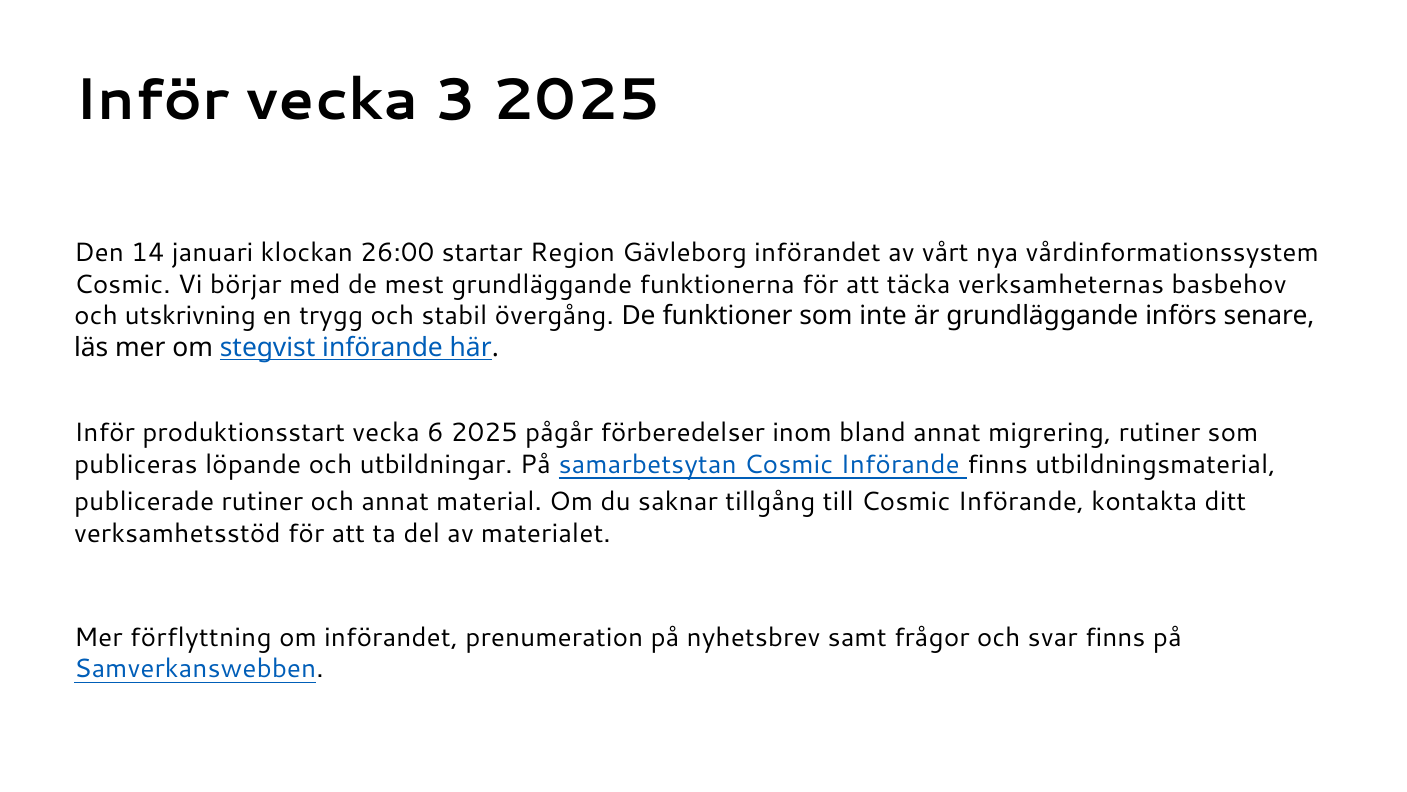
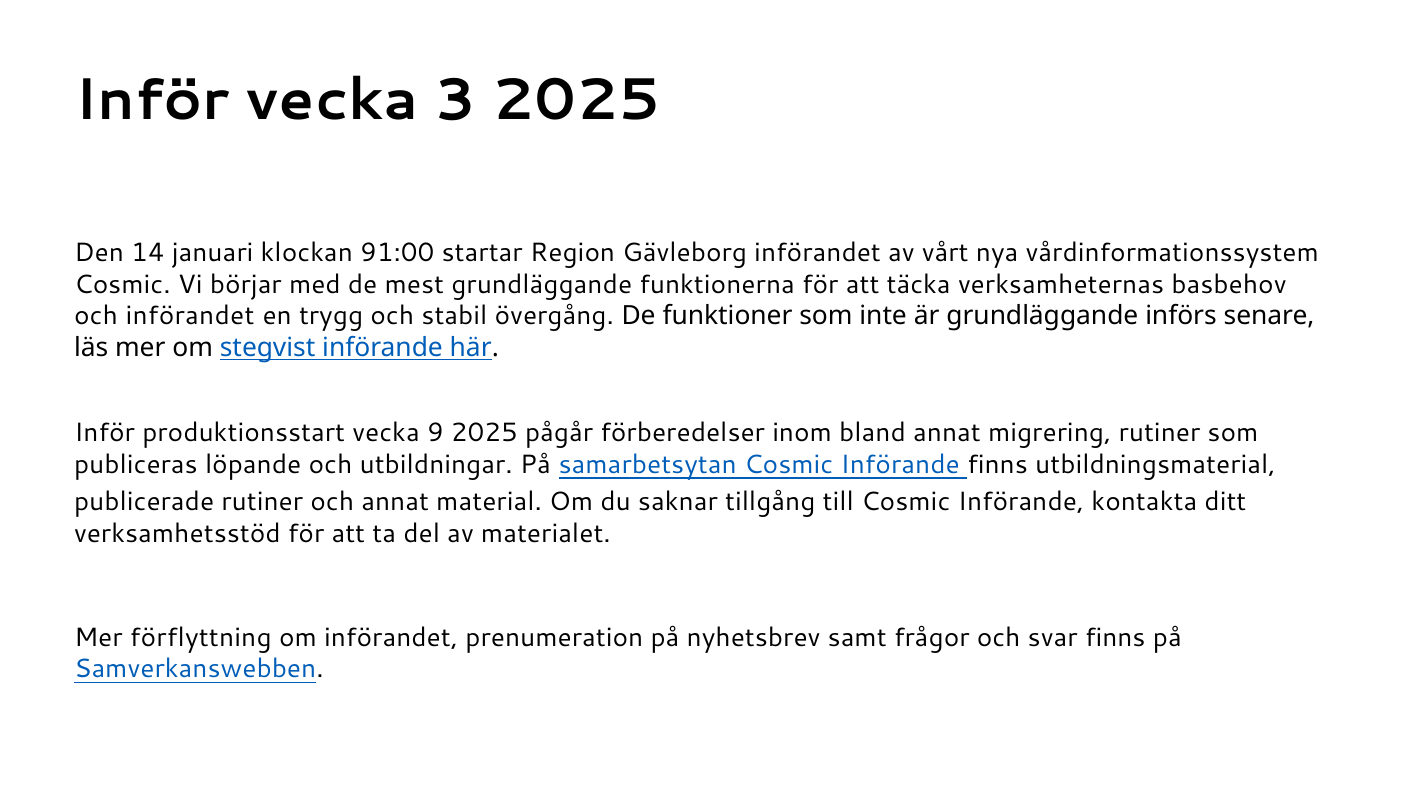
26:00: 26:00 -> 91:00 (397, 252)
och utskrivning: utskrivning -> införandet (190, 316)
6: 6 -> 9 (435, 433)
